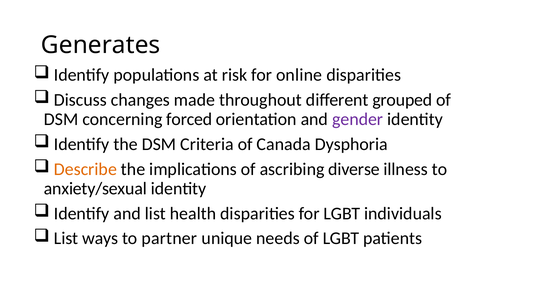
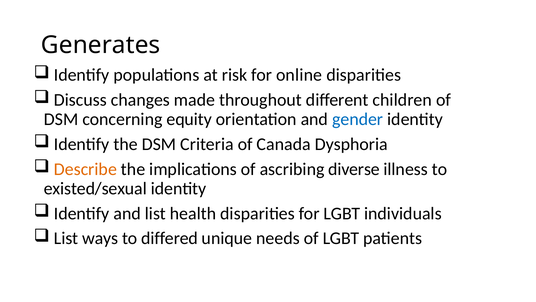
grouped: grouped -> children (402, 100)
forced: forced -> equity (189, 119)
gender colour: purple -> blue (358, 119)
anxiety/sexual: anxiety/sexual -> existed/sexual (95, 188)
partner: partner -> differed (170, 238)
